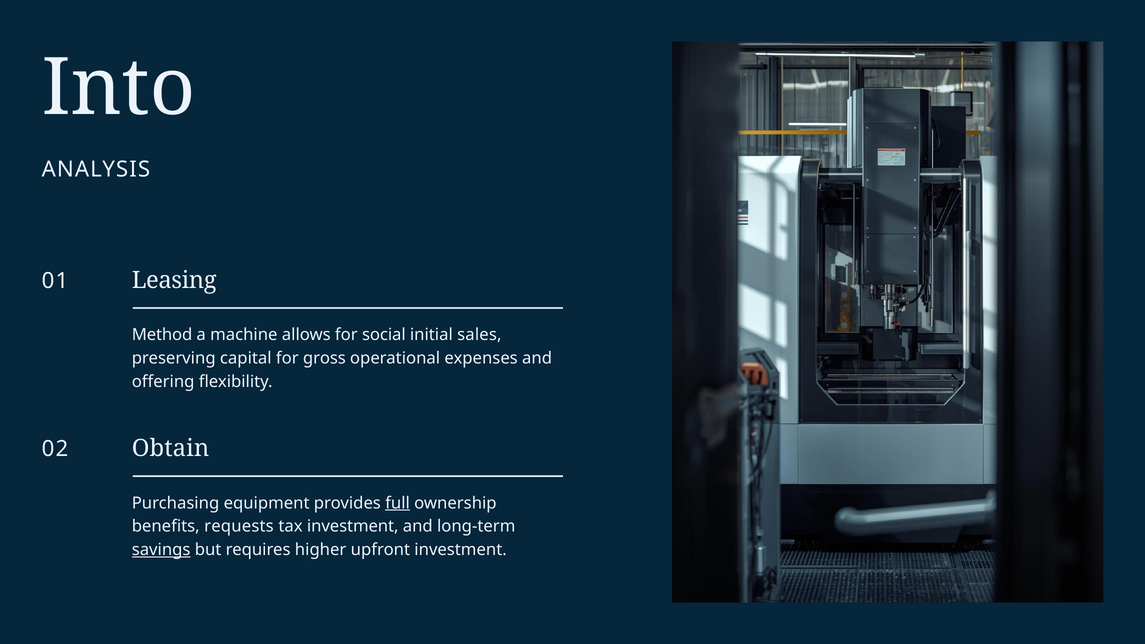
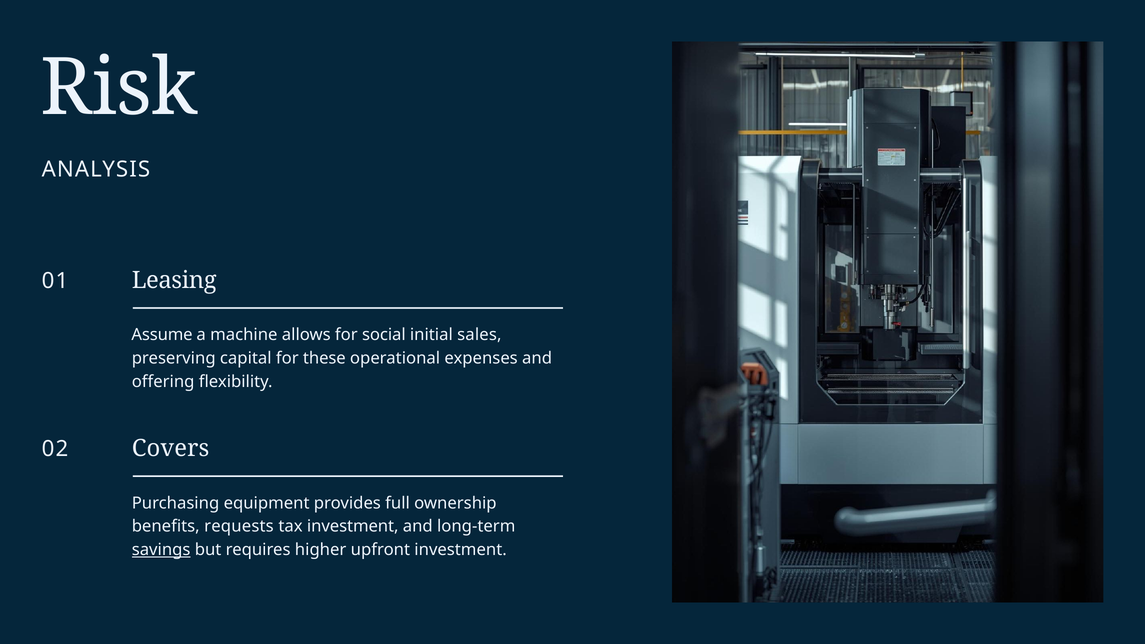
Into: Into -> Risk (119, 88)
Method: Method -> Assume (162, 335)
gross: gross -> these (324, 358)
Obtain: Obtain -> Covers (171, 448)
full underline: present -> none (398, 503)
